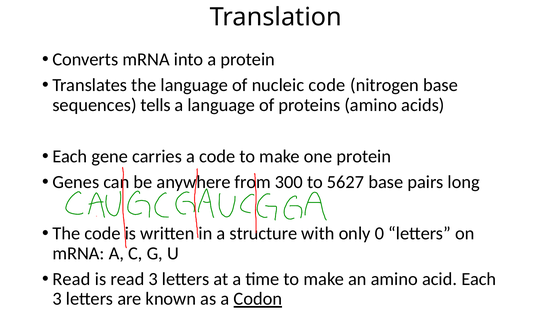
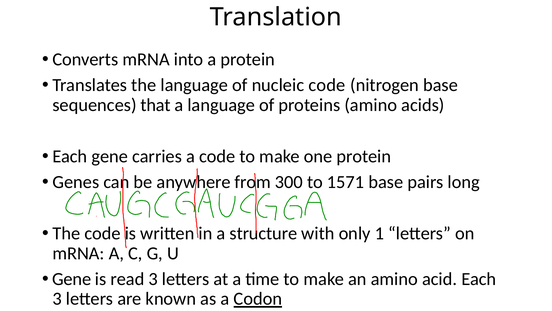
tells: tells -> that (156, 105)
5627: 5627 -> 1571 (346, 182)
0: 0 -> 1 (379, 233)
Read: Read -> Gene (72, 279)
